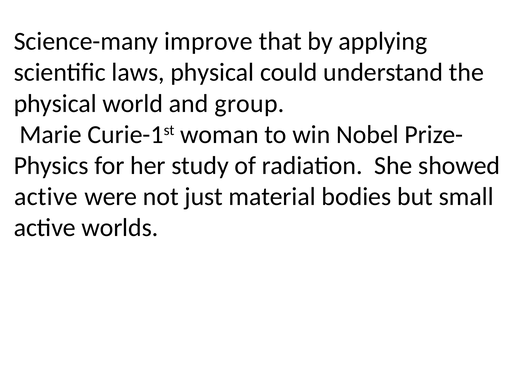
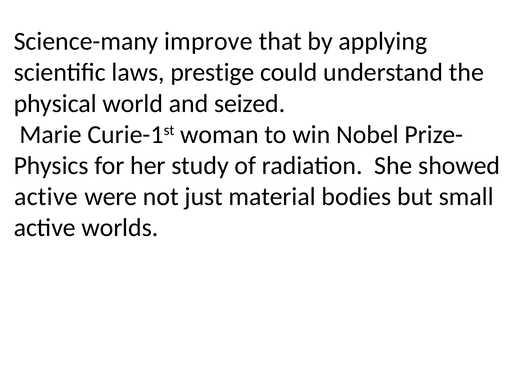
laws physical: physical -> prestige (212, 72)
group: group -> seized (250, 103)
